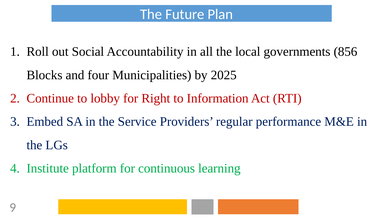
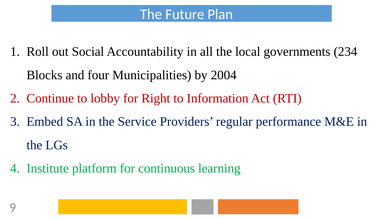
856: 856 -> 234 (345, 51)
2025: 2025 -> 2004 (224, 75)
